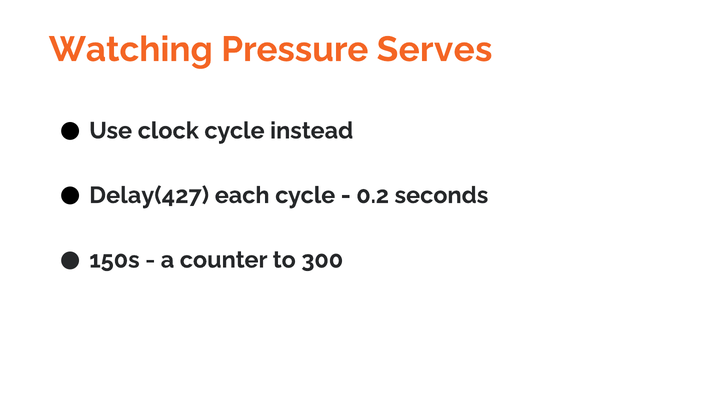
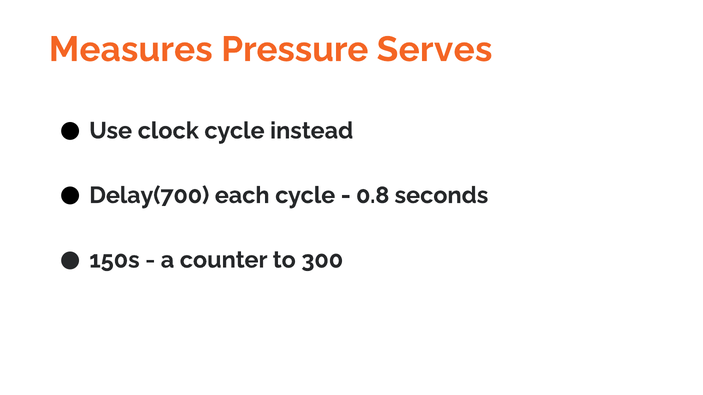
Watching: Watching -> Measures (131, 50)
Delay(427: Delay(427 -> Delay(700 (149, 196)
0.2: 0.2 -> 0.8 (373, 196)
